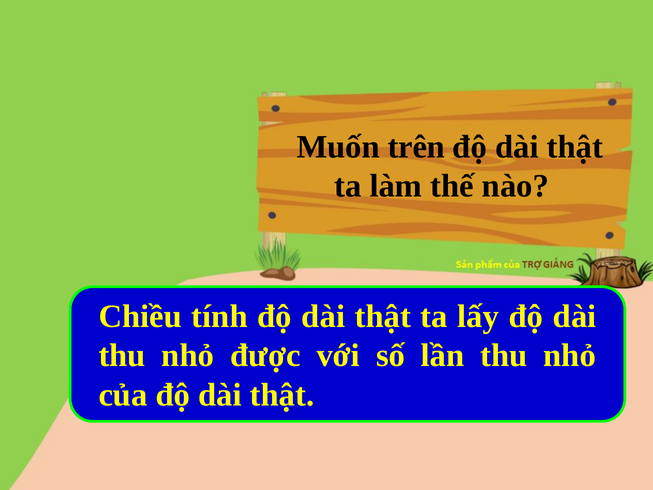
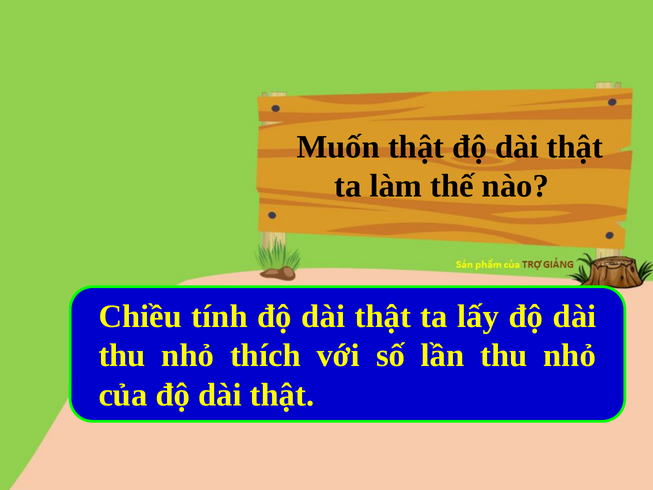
Muốn trên: trên -> thật (416, 147)
được: được -> thích (265, 355)
